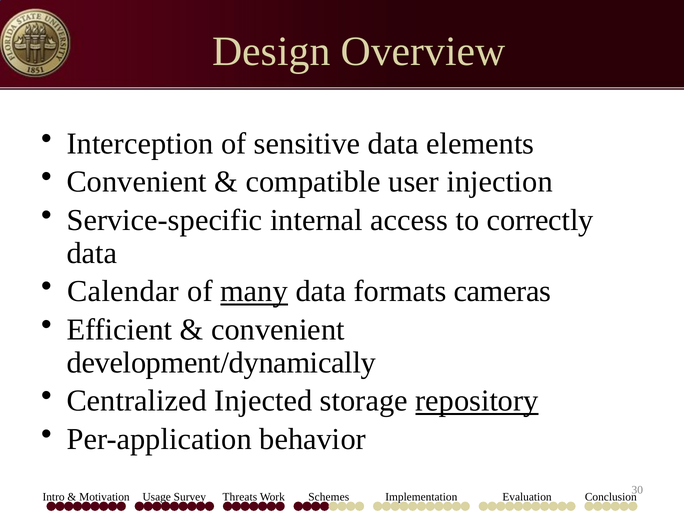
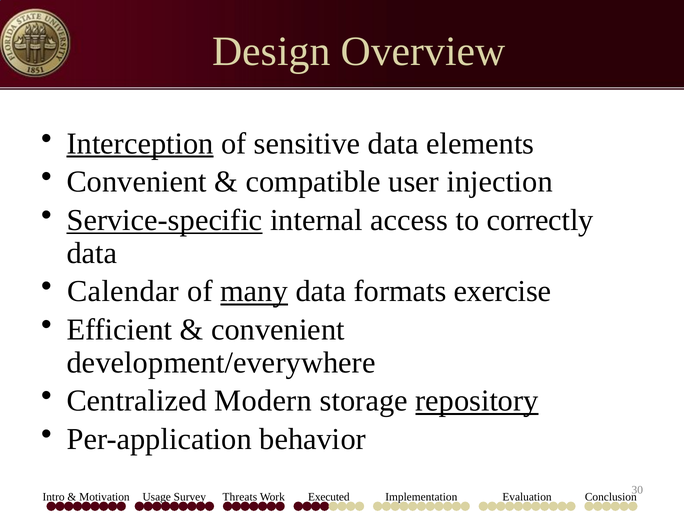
Interception underline: none -> present (140, 143)
Service-specific underline: none -> present (165, 220)
cameras: cameras -> exercise (502, 291)
development/dynamically: development/dynamically -> development/everywhere (221, 362)
Injected: Injected -> Modern (263, 401)
Schemes: Schemes -> Executed (329, 497)
